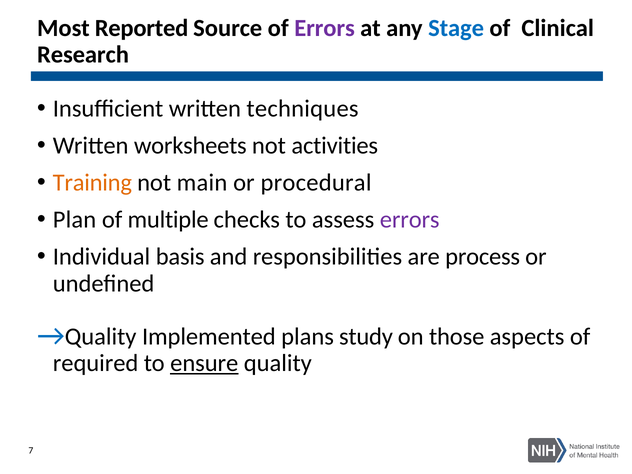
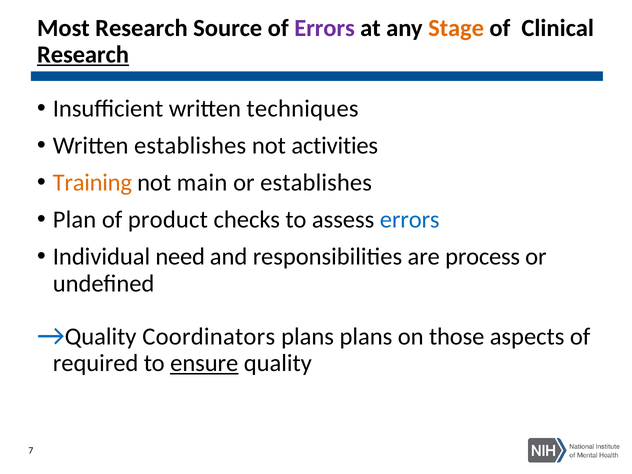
Most Reported: Reported -> Research (141, 28)
Stage colour: blue -> orange (456, 28)
Research underline: none -> present (83, 55)
Written worksheets: worksheets -> establishes (190, 146)
or procedural: procedural -> establishes (316, 183)
multiple: multiple -> product (168, 220)
errors colour: purple -> blue (410, 220)
basis: basis -> need (180, 257)
Implemented: Implemented -> Coordinators (209, 337)
plans study: study -> plans (366, 337)
